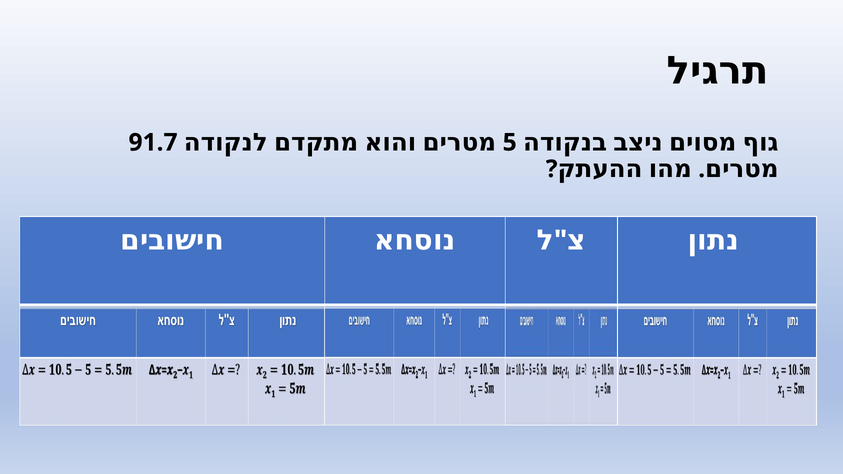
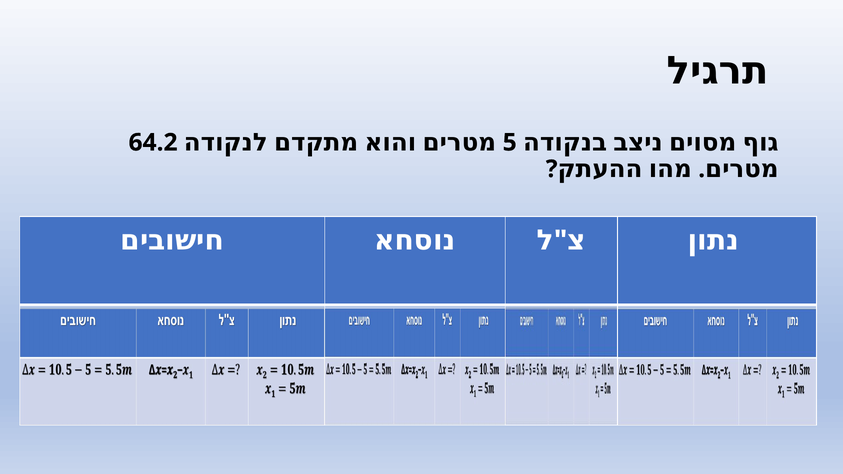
91.7: 91.7 -> 64.2 (153, 143)
